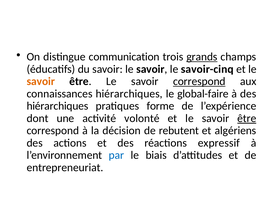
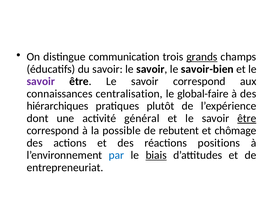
savoir-cinq: savoir-cinq -> savoir-bien (207, 69)
savoir colour: orange -> purple (41, 81)
correspond underline: present -> none (199, 81)
connaissances hiérarchiques: hiérarchiques -> centralisation (129, 94)
forme: forme -> plutôt (160, 106)
volonté: volonté -> général (142, 118)
décision: décision -> possible (122, 130)
algériens: algériens -> chômage (236, 130)
expressif: expressif -> positions (219, 143)
biais underline: none -> present (156, 155)
